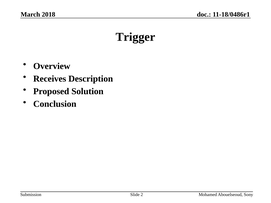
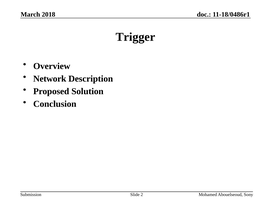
Receives: Receives -> Network (50, 79)
